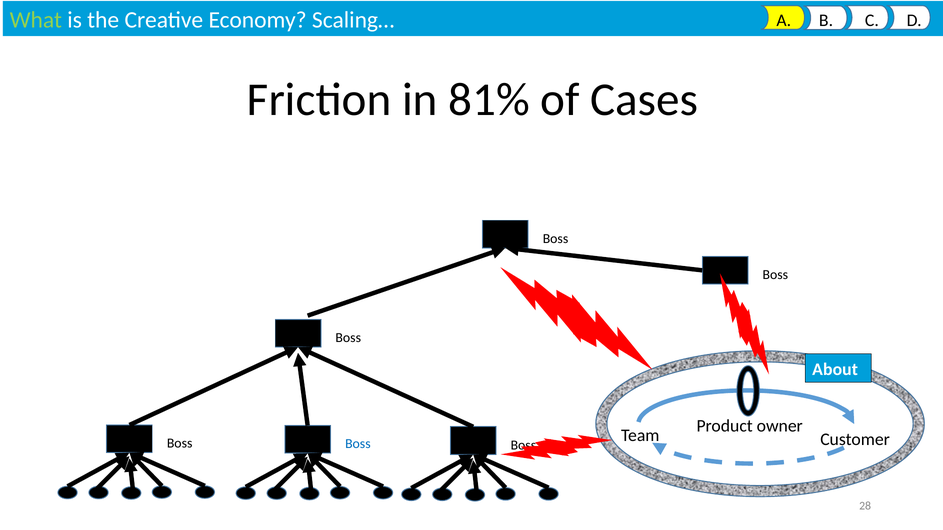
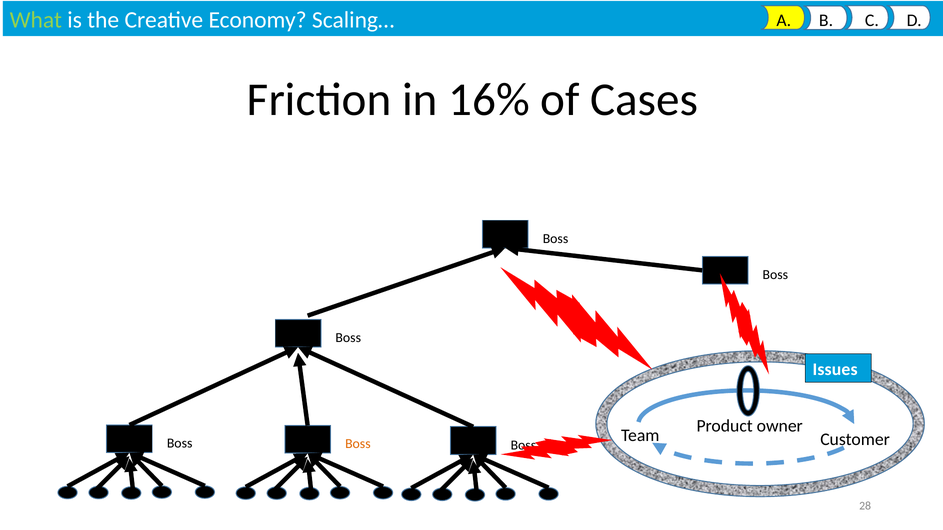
81%: 81% -> 16% (489, 100)
About: About -> Issues (835, 370)
Boss colour: blue -> orange (358, 444)
